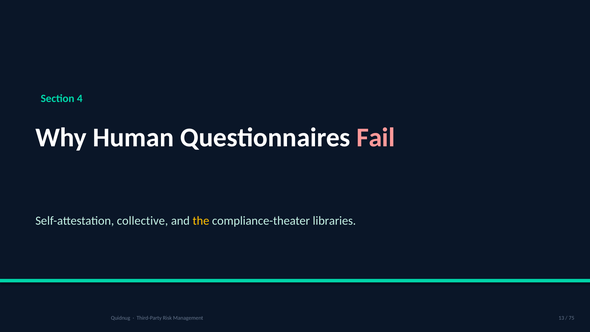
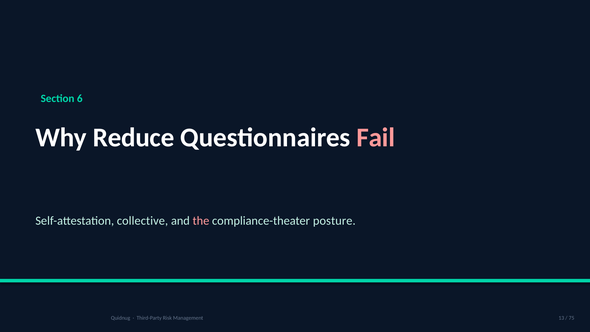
4: 4 -> 6 (80, 99)
Human: Human -> Reduce (134, 138)
the colour: yellow -> pink (201, 221)
libraries: libraries -> posture (334, 221)
